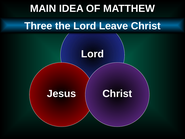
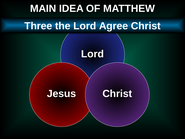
Leave: Leave -> Agree (114, 26)
